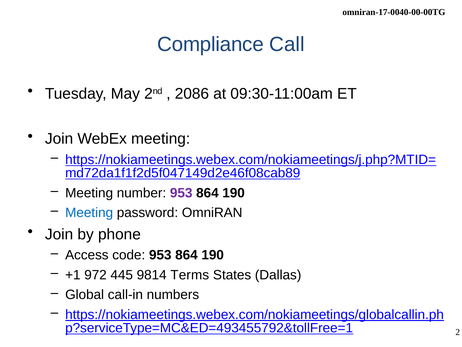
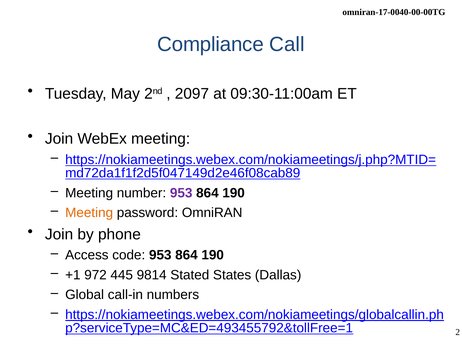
2086: 2086 -> 2097 (192, 93)
Meeting colour: blue -> orange (89, 212)
Terms: Terms -> Stated (190, 275)
